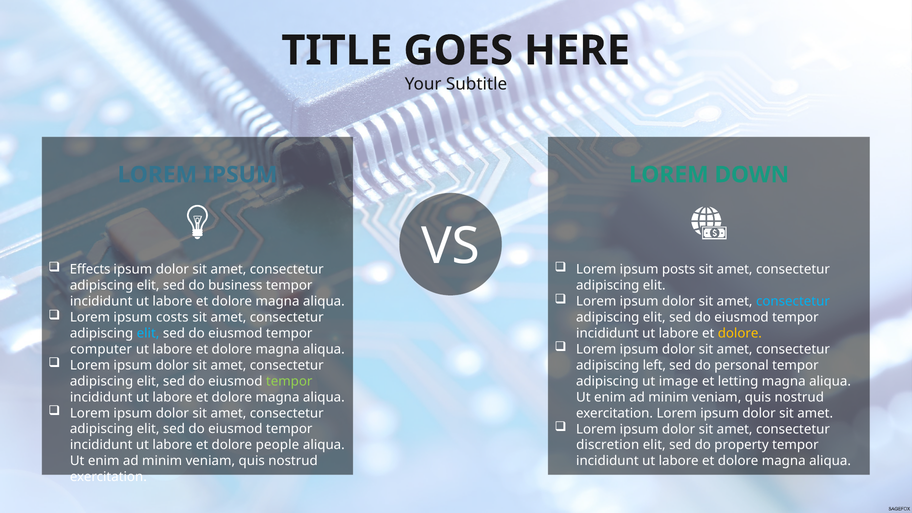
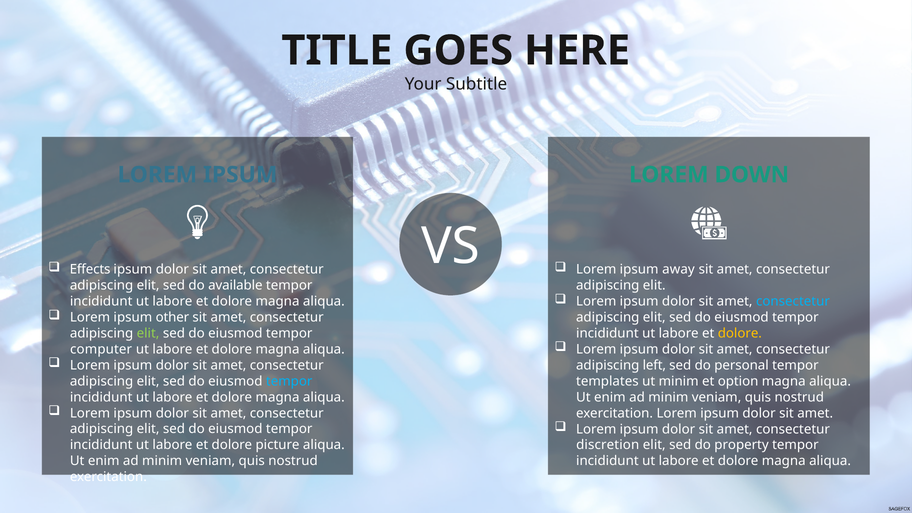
posts: posts -> away (678, 269)
business: business -> available (235, 285)
costs: costs -> other (172, 317)
elit colour: light blue -> light green (148, 333)
tempor colour: light green -> light blue (289, 381)
adipiscing: adipiscing -> templates (607, 381)
ut image: image -> minim (679, 381)
letting: letting -> option (738, 381)
people: people -> picture (278, 445)
